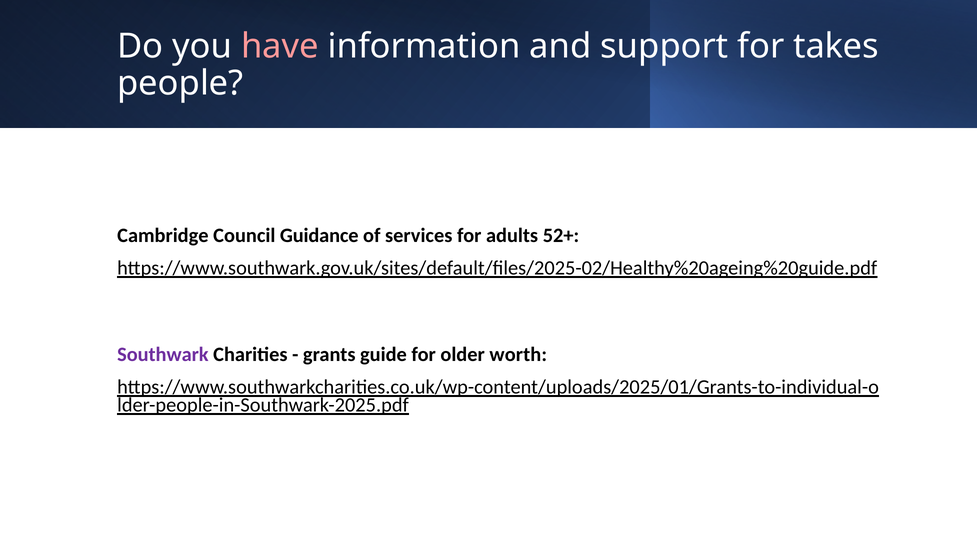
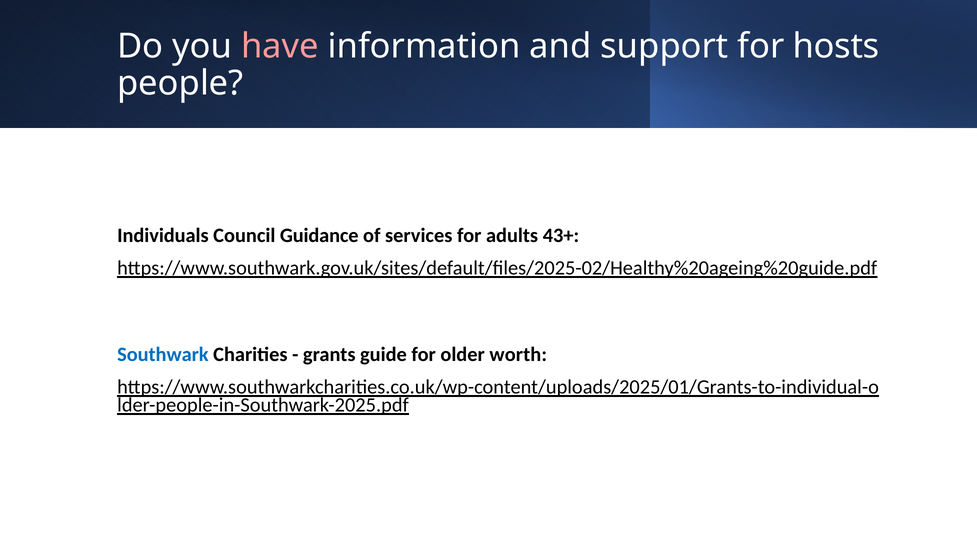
takes: takes -> hosts (836, 46)
Cambridge: Cambridge -> Individuals (163, 235)
52+: 52+ -> 43+ (561, 235)
Southwark colour: purple -> blue (163, 354)
